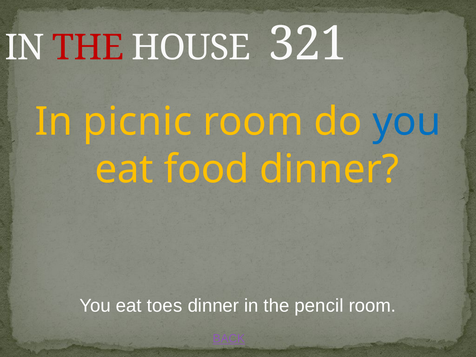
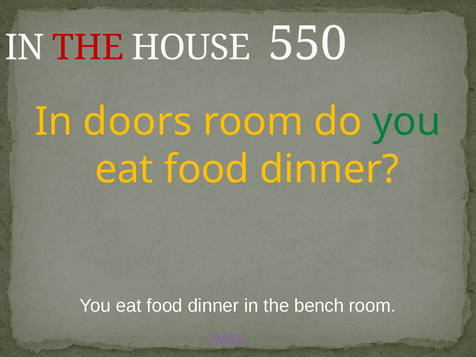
321: 321 -> 550 (308, 44)
picnic: picnic -> doors (138, 122)
you colour: blue -> green (407, 122)
toes: toes -> food (165, 306)
pencil: pencil -> bench (319, 306)
